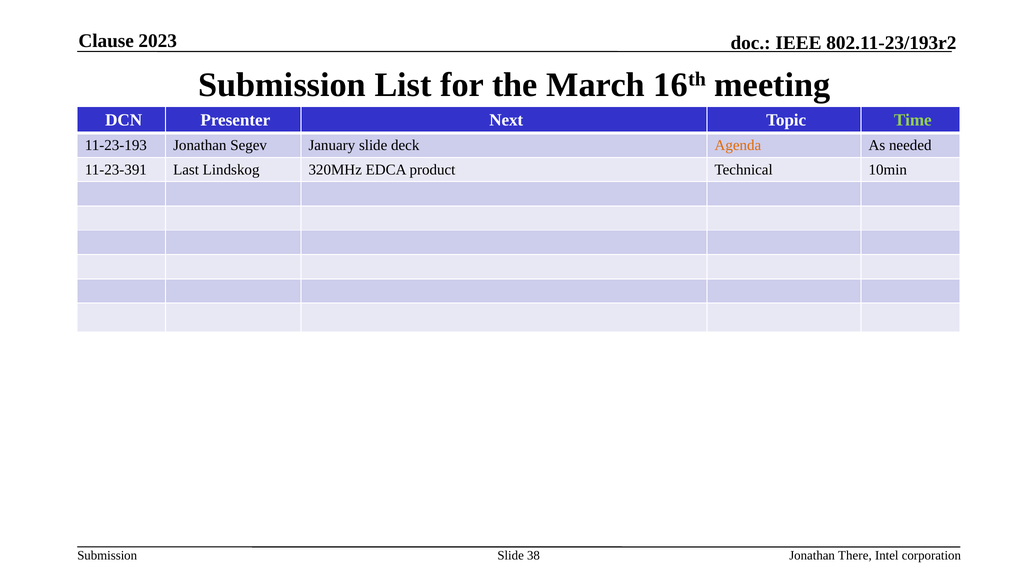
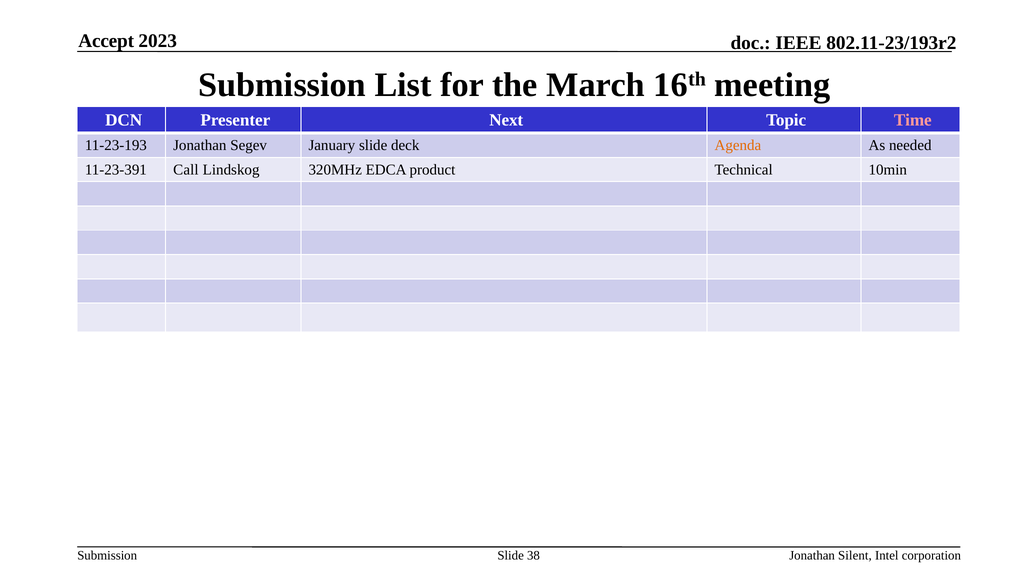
Clause: Clause -> Accept (106, 41)
Time colour: light green -> pink (913, 120)
Last: Last -> Call (186, 170)
There: There -> Silent (855, 555)
